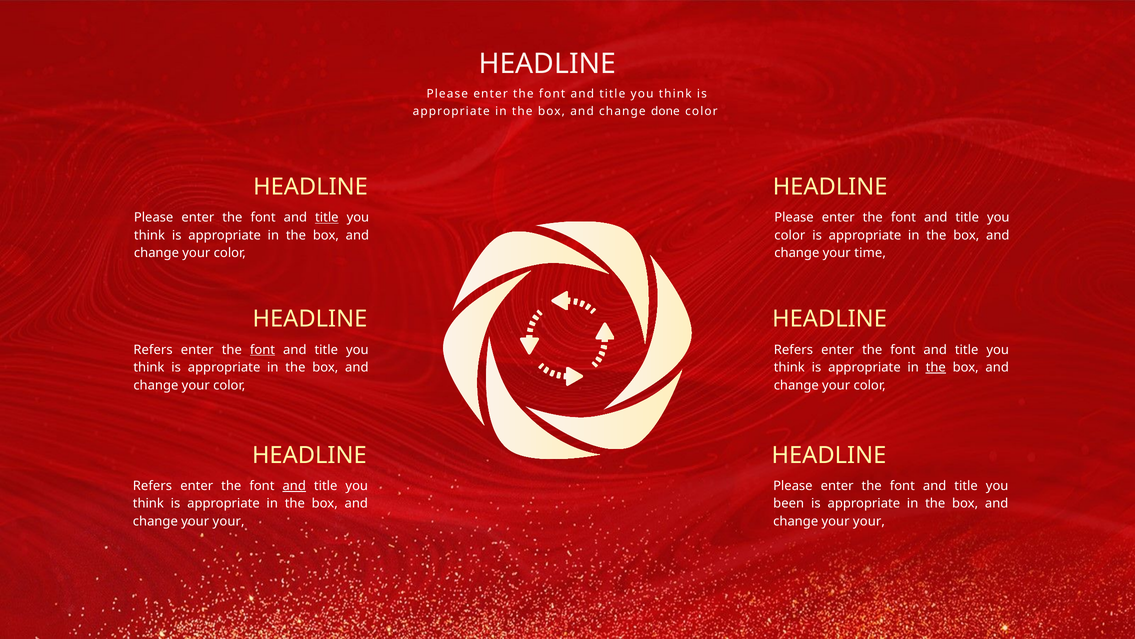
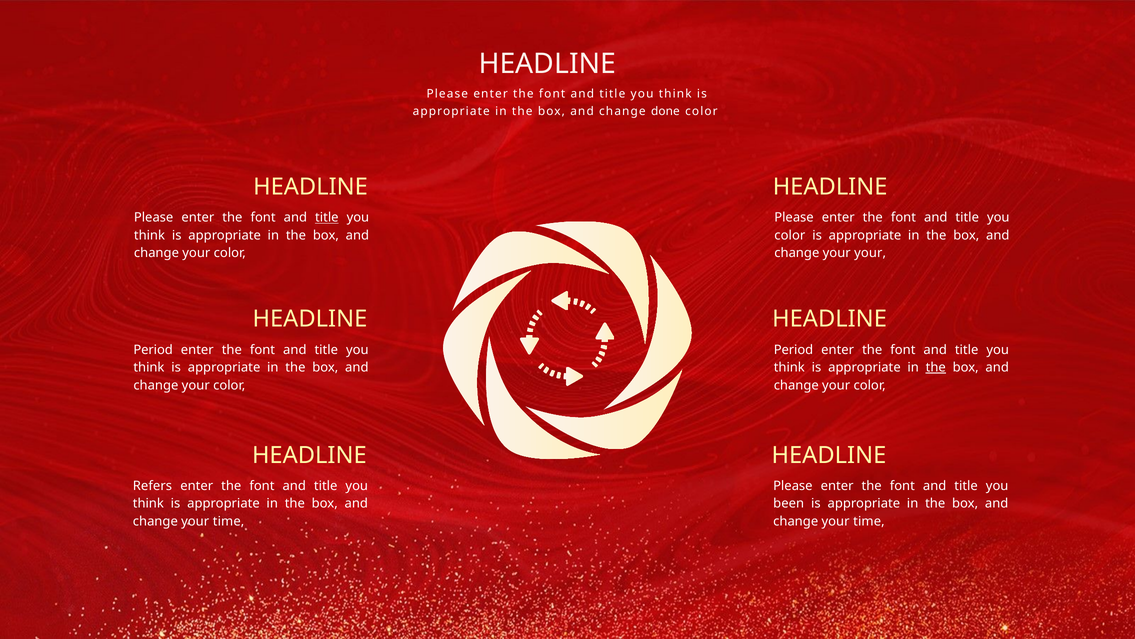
your time: time -> your (870, 253)
Refers: Refers -> Period (153, 349)
font underline: present -> none (263, 349)
Refers: Refers -> Period (793, 349)
and underline: present -> none (294, 485)
your: your -> time (229, 521)
your: your -> time (869, 521)
